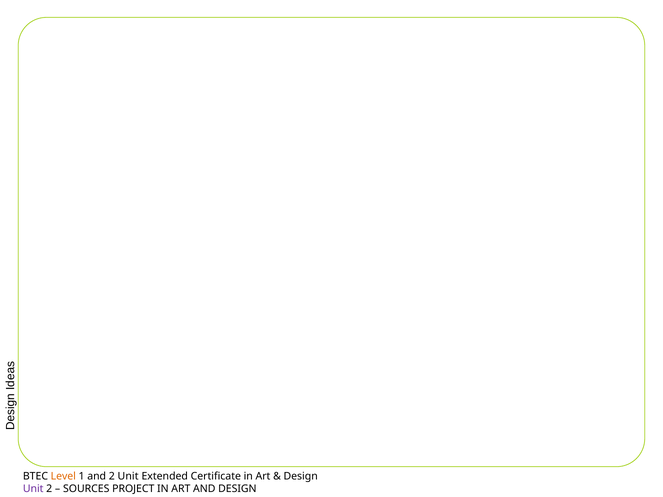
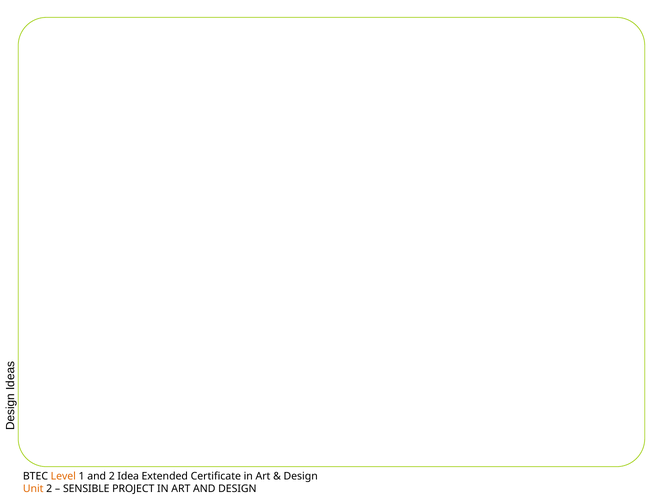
2 Unit: Unit -> Idea (128, 476)
Unit colour: purple -> orange (33, 489)
SOURCES: SOURCES -> SENSIBLE (86, 489)
